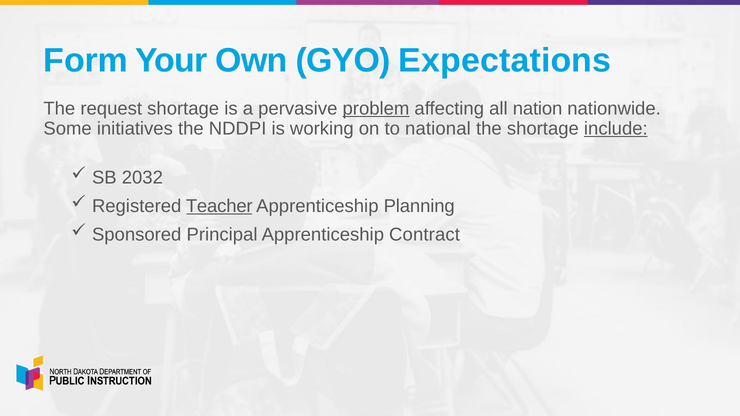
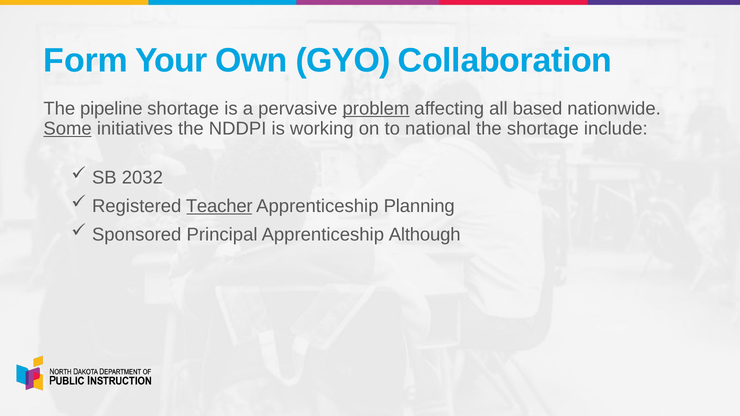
Expectations: Expectations -> Collaboration (505, 60)
request: request -> pipeline (111, 109)
nation: nation -> based (538, 109)
Some underline: none -> present (68, 129)
include underline: present -> none (616, 129)
Contract: Contract -> Although (425, 235)
